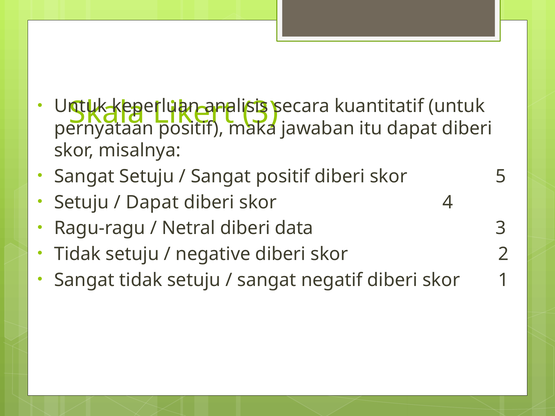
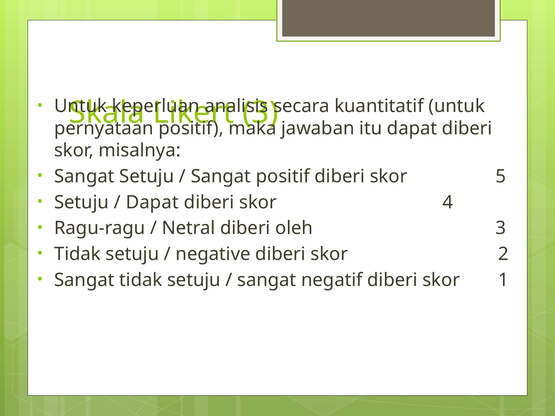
data: data -> oleh (294, 228)
